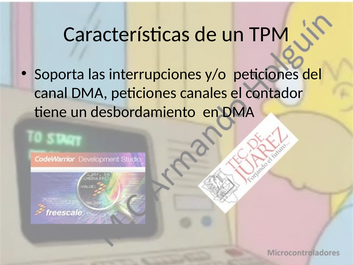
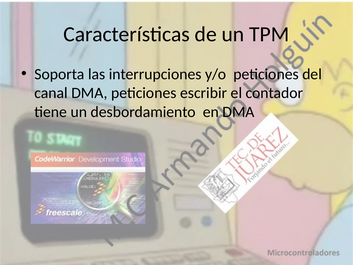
canales: canales -> escribir (204, 93)
